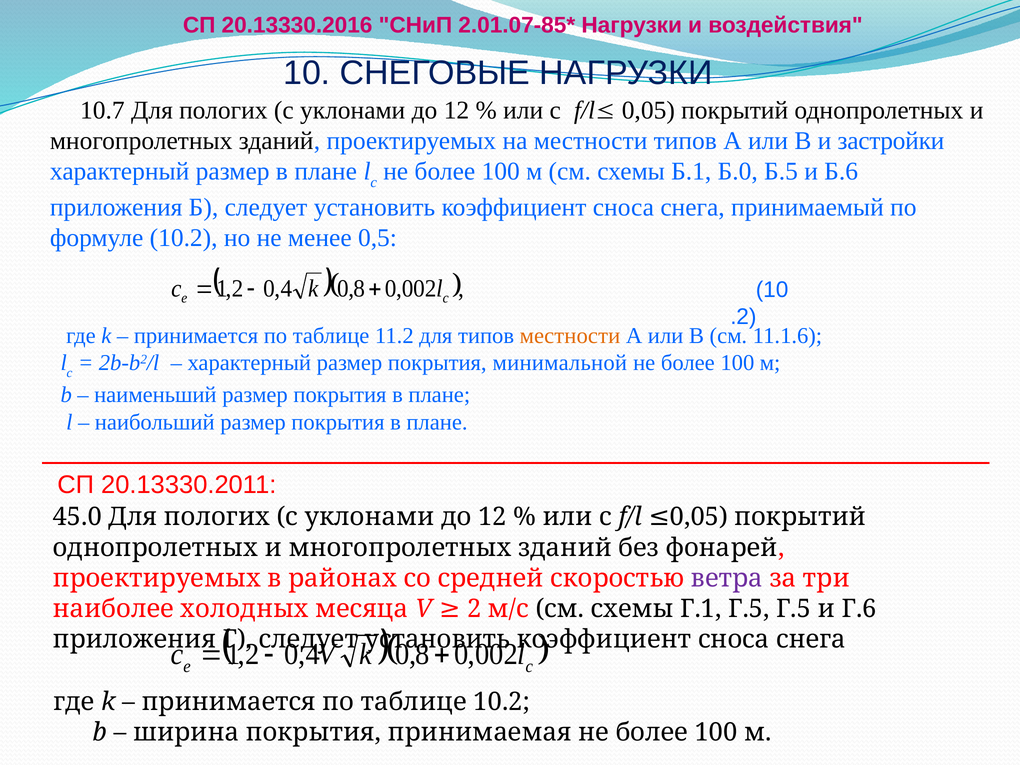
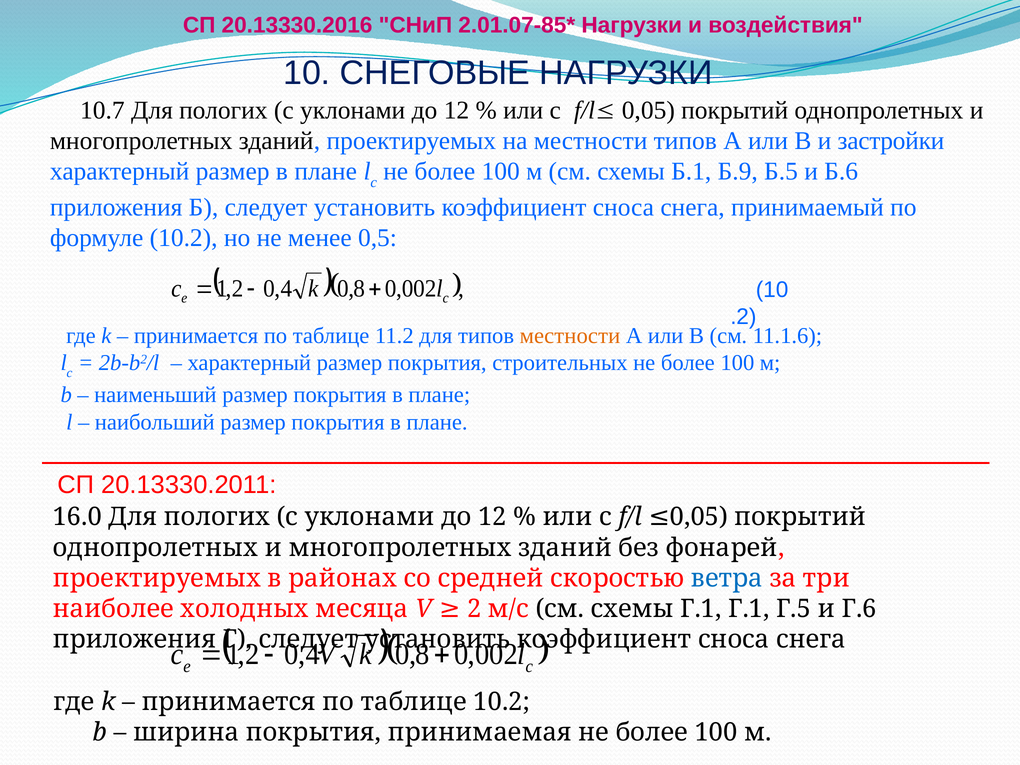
Б.0: Б.0 -> Б.9 (738, 171)
минимальной: минимальной -> строительных (560, 363)
45.0: 45.0 -> 16.0 (77, 517)
ветра colour: purple -> blue (727, 578)
Г.1 Г.5: Г.5 -> Г.1 (749, 609)
